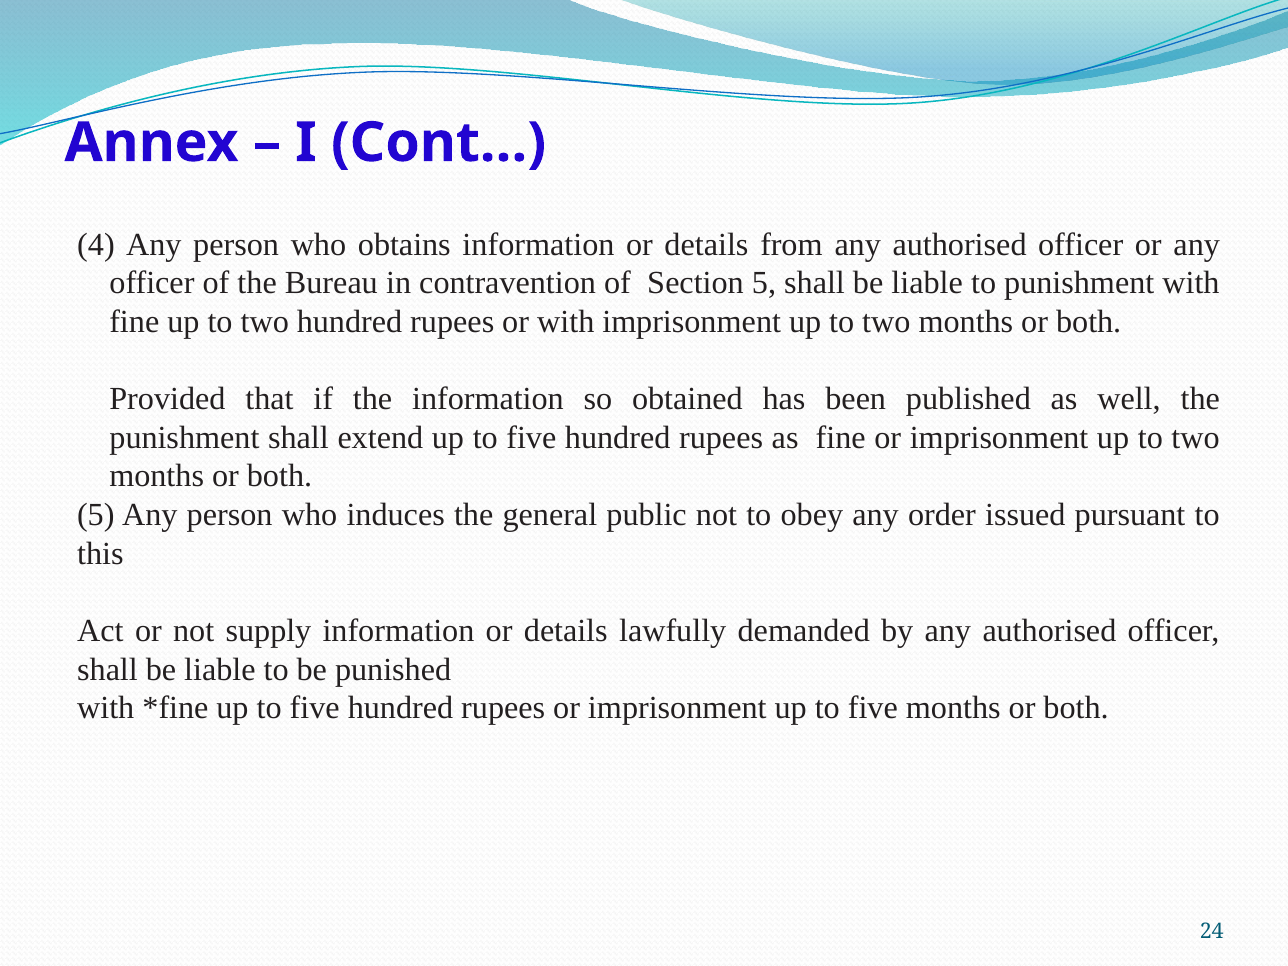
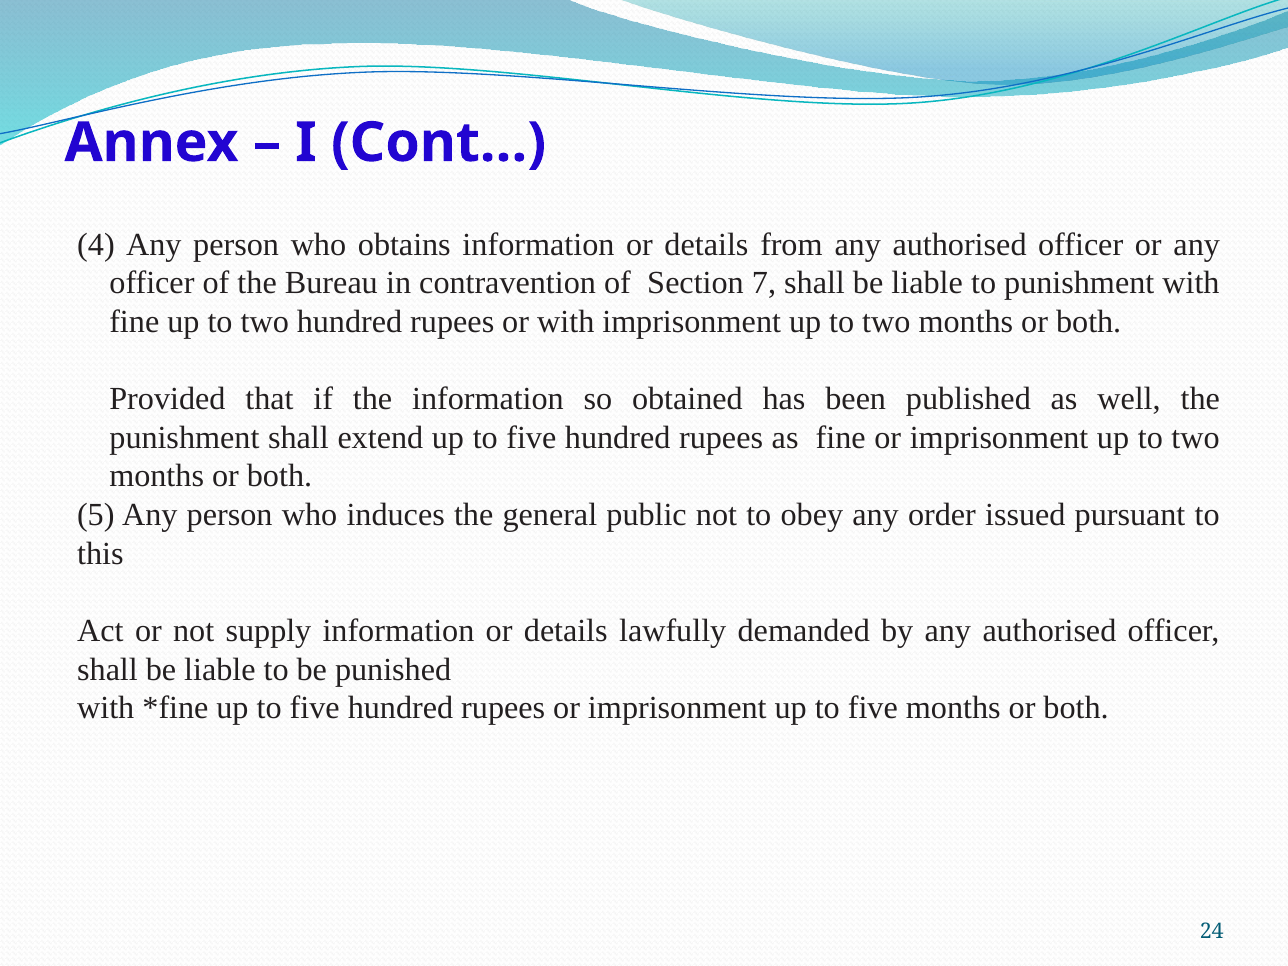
Section 5: 5 -> 7 (764, 283)
